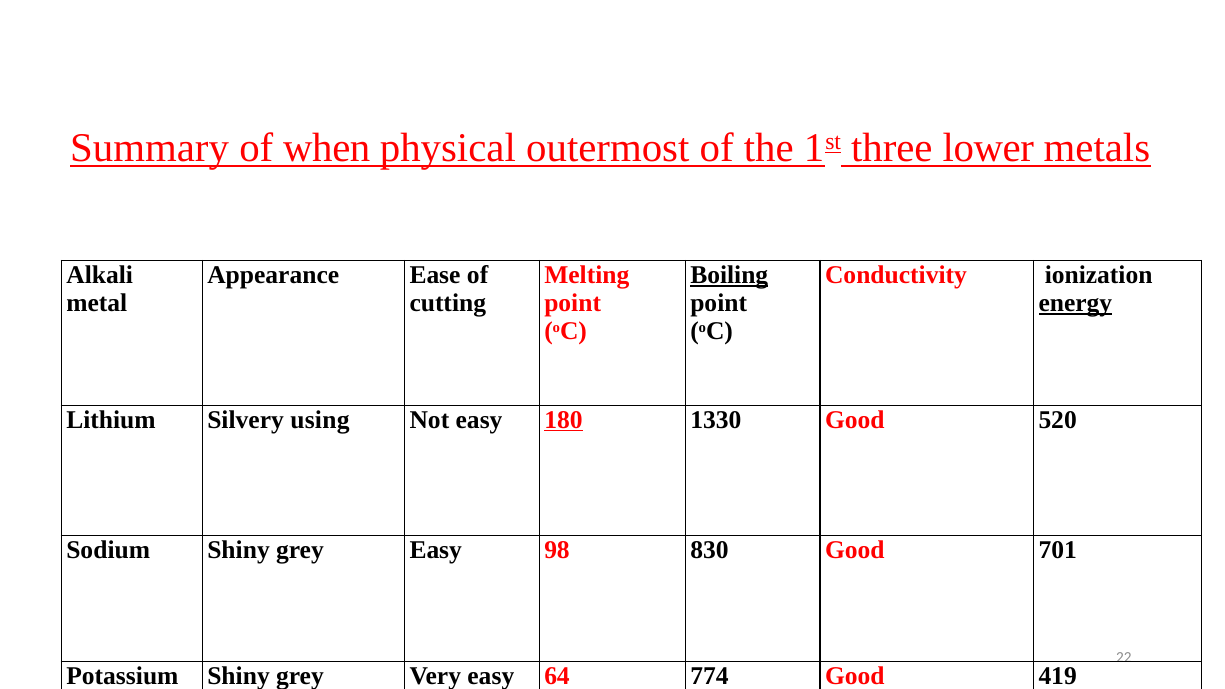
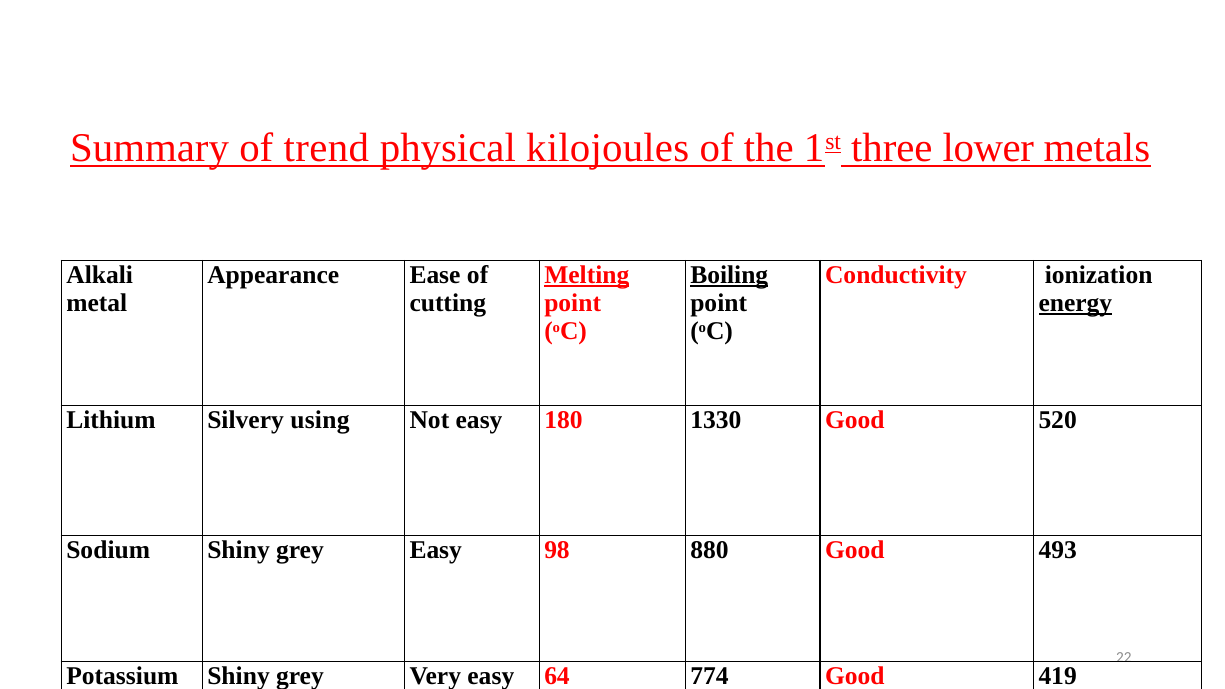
when: when -> trend (326, 148)
outermost: outermost -> kilojoules (608, 148)
Melting underline: none -> present (587, 275)
180 underline: present -> none (563, 420)
830: 830 -> 880 (709, 550)
701: 701 -> 493 (1058, 550)
